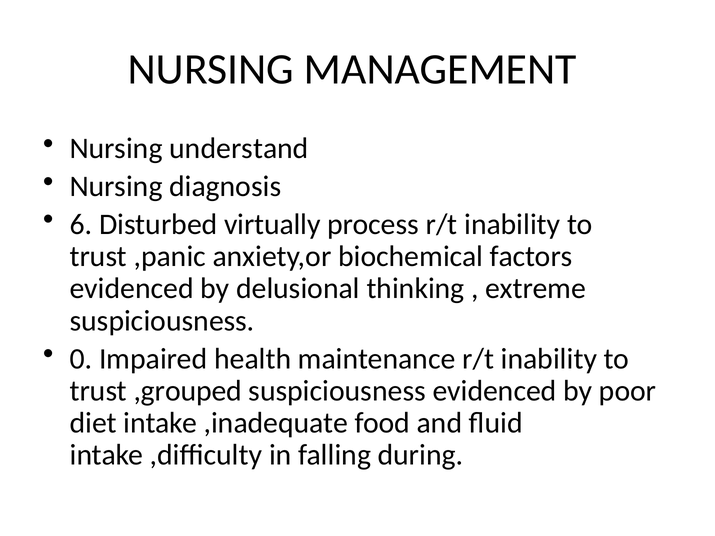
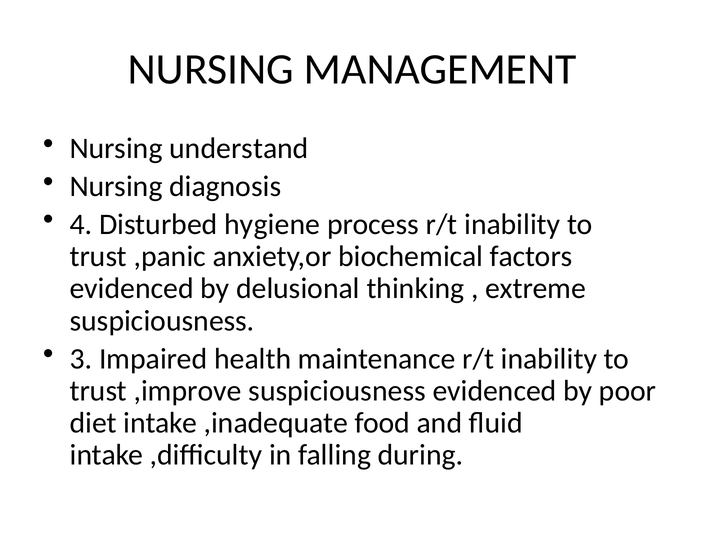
6: 6 -> 4 (81, 224)
virtually: virtually -> hygiene (272, 224)
0: 0 -> 3 (81, 359)
,grouped: ,grouped -> ,improve (188, 391)
